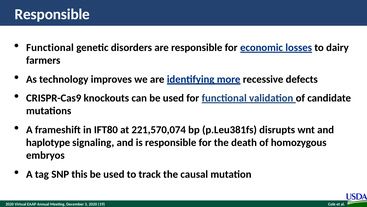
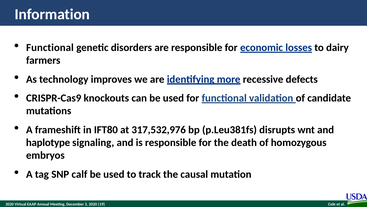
Responsible: Responsible -> Information (52, 14)
221,570,074: 221,570,074 -> 317,532,976 (159, 129)
this: this -> calf (79, 174)
